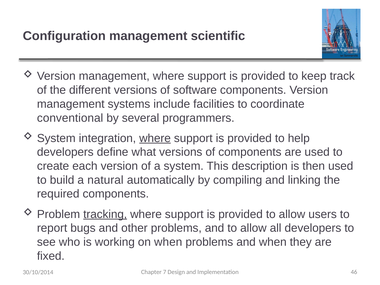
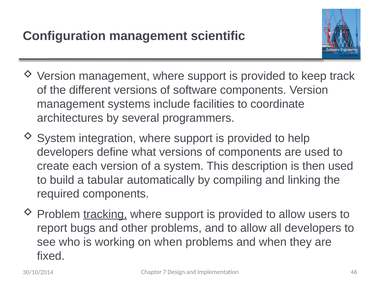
conventional: conventional -> architectures (70, 118)
where underline: present -> none (155, 138)
natural: natural -> tabular (105, 180)
